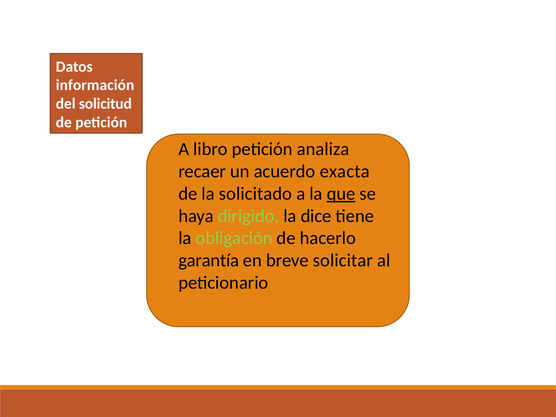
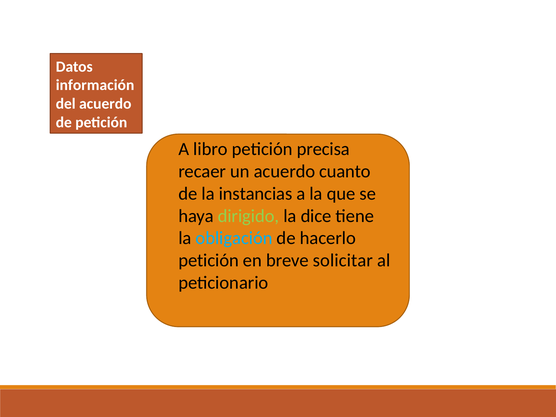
del solicitud: solicitud -> acuerdo (105, 104)
analiza: analiza -> precisa (323, 149)
exacta: exacta -> cuanto (345, 171)
solicitado: solicitado -> instancias (256, 194)
que underline: present -> none (341, 194)
obligación colour: light green -> light blue (234, 238)
garantía: garantía -> petición (209, 260)
